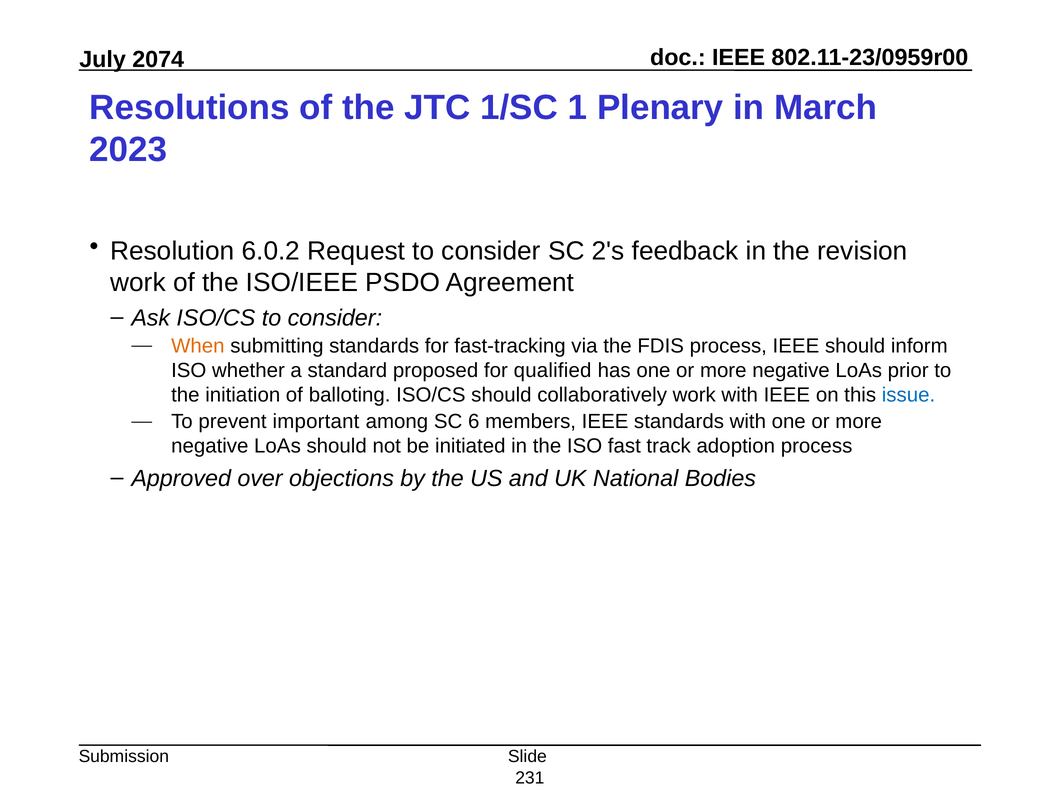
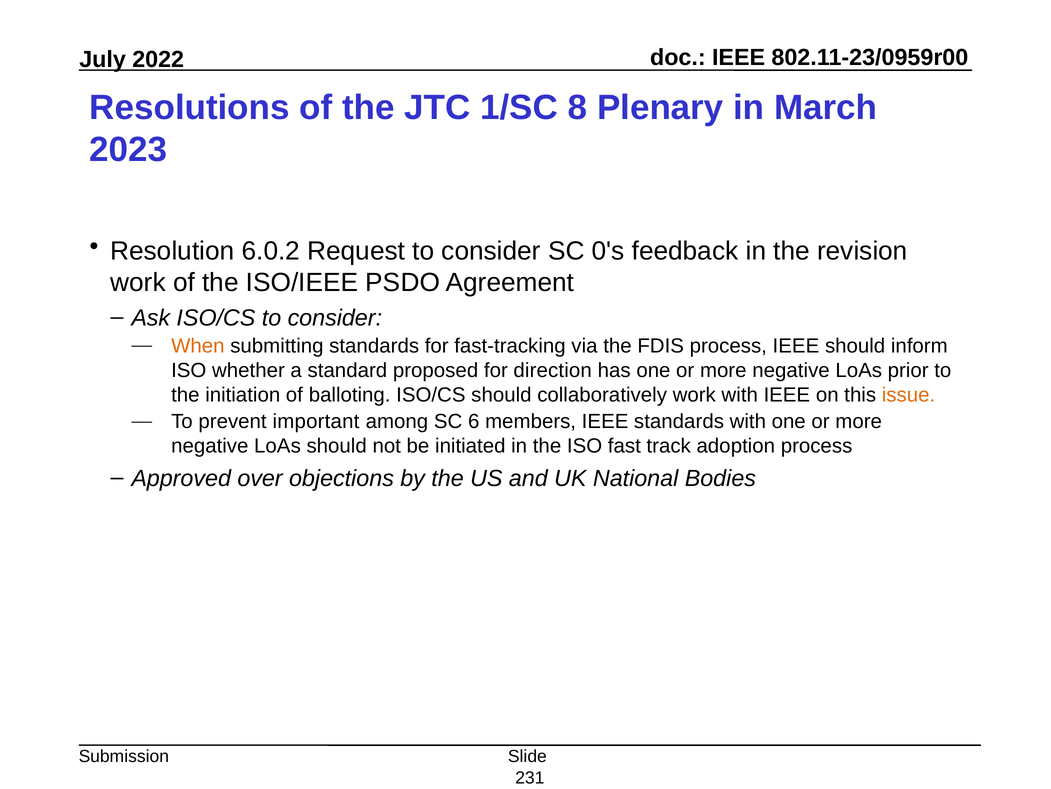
2074: 2074 -> 2022 (158, 60)
1: 1 -> 8 (578, 108)
2's: 2's -> 0's (608, 251)
qualified: qualified -> direction (553, 370)
issue colour: blue -> orange (909, 395)
